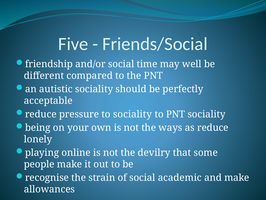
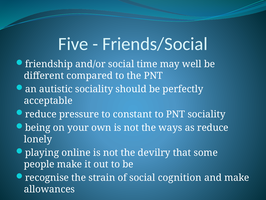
to sociality: sociality -> constant (133, 114)
academic: academic -> cognition (180, 177)
